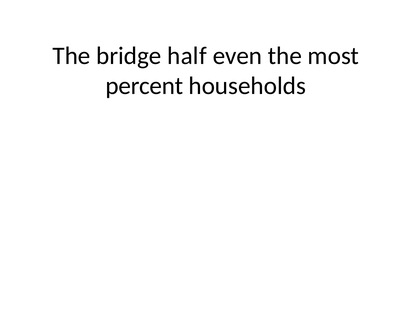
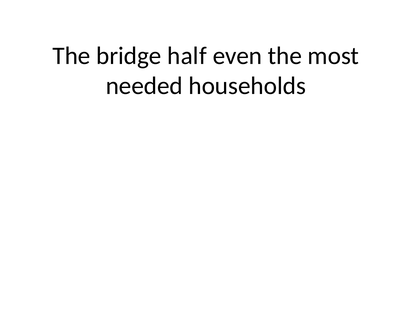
percent: percent -> needed (144, 86)
